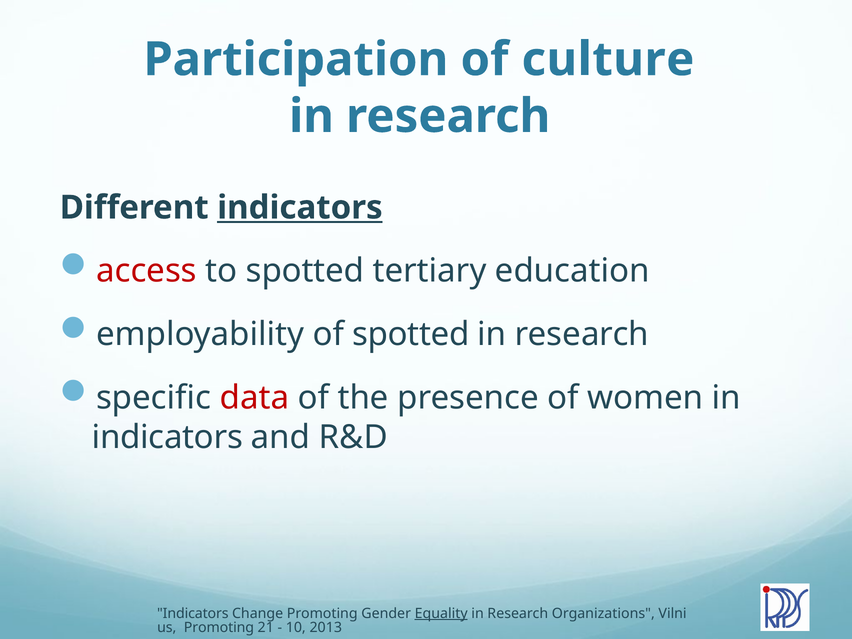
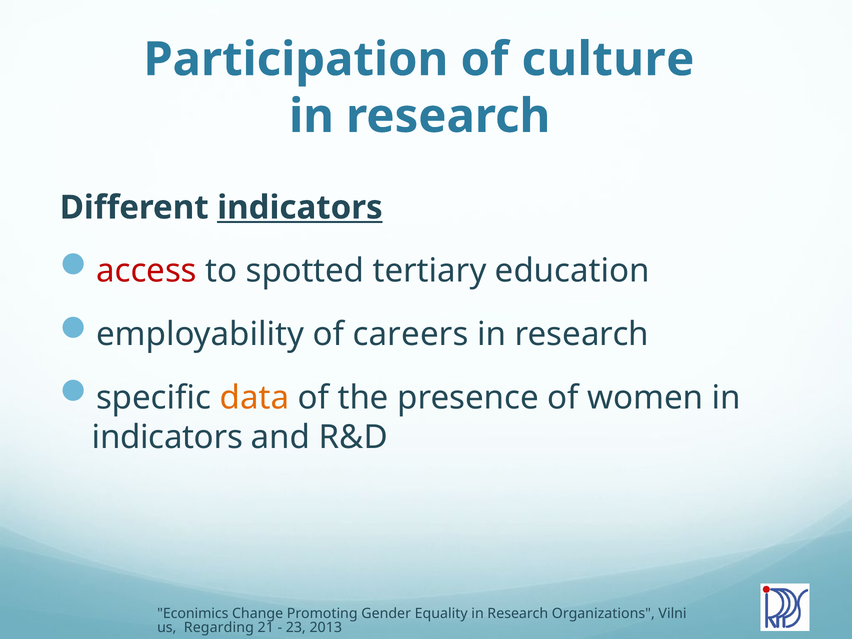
of spotted: spotted -> careers (411, 334)
data colour: red -> orange (254, 398)
Indicators: Indicators -> Econimics (193, 613)
Equality underline: present -> none (441, 613)
Promoting: Promoting -> Regarding (219, 628)
10: 10 -> 23 (296, 628)
